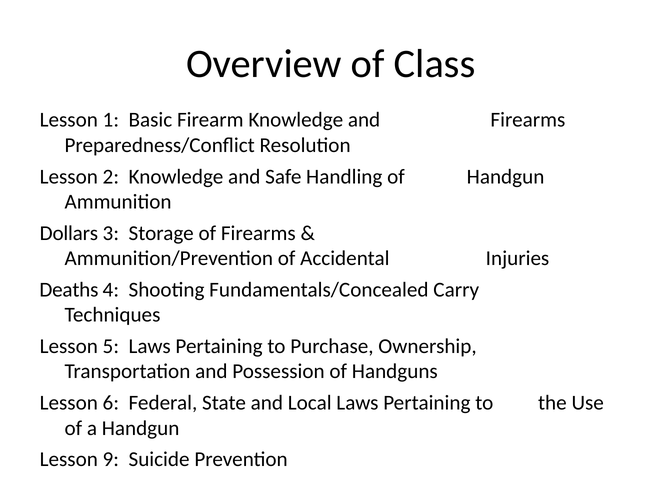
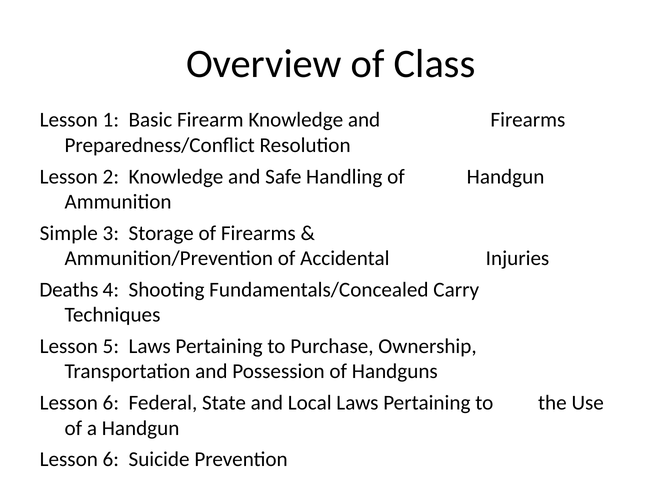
Dollars: Dollars -> Simple (69, 233)
9: 9 -> 6 (111, 460)
